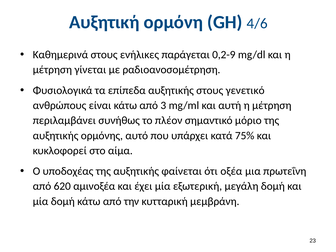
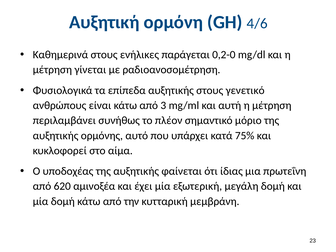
0,2-9: 0,2-9 -> 0,2-0 (224, 55)
οξέα: οξέα -> ίδιας (231, 171)
